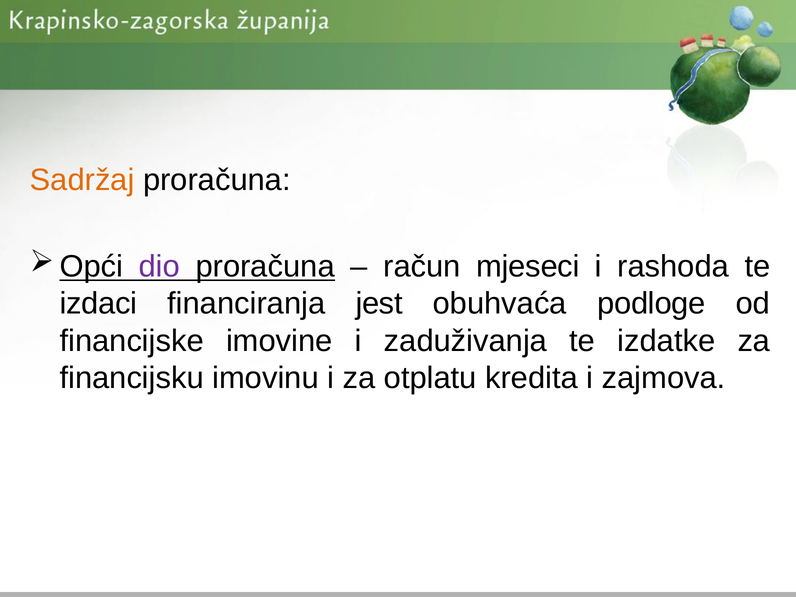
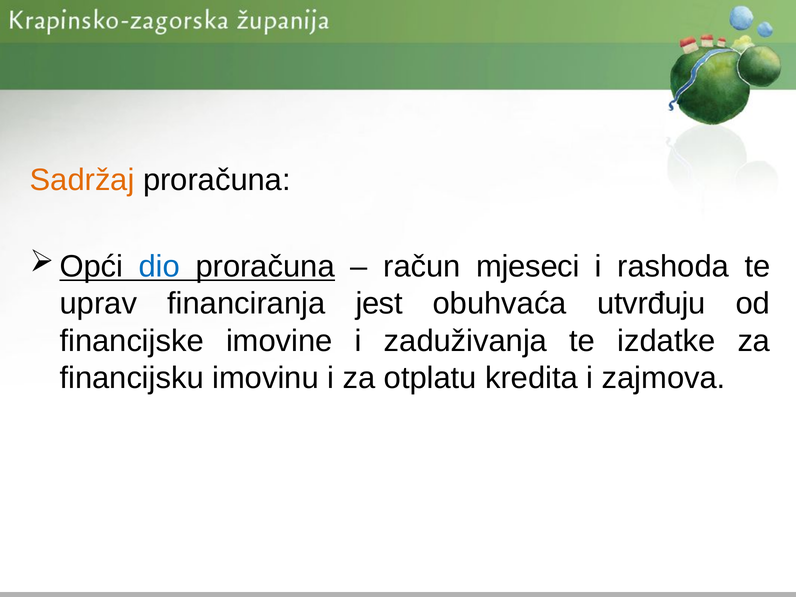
dio colour: purple -> blue (159, 267)
izdaci: izdaci -> uprav (98, 304)
podloge: podloge -> utvrđuju (651, 304)
